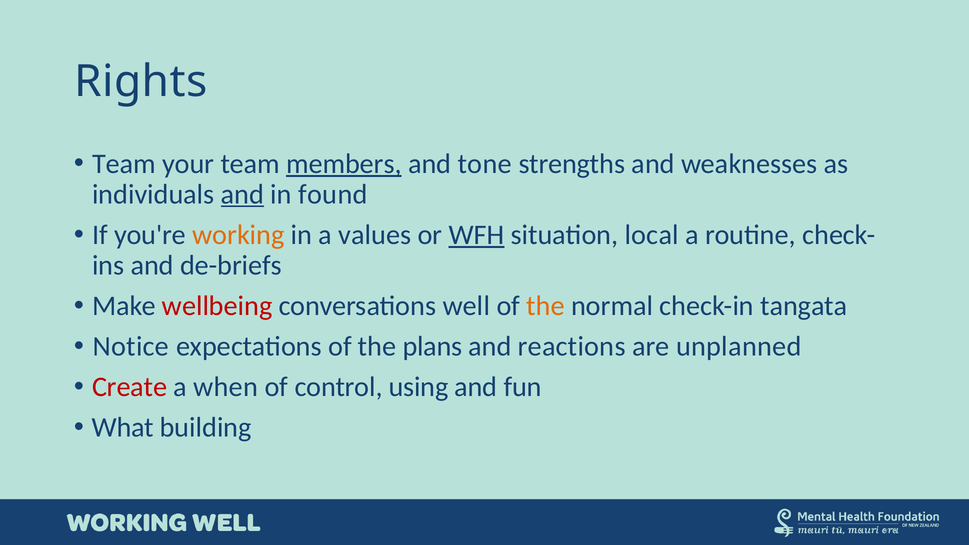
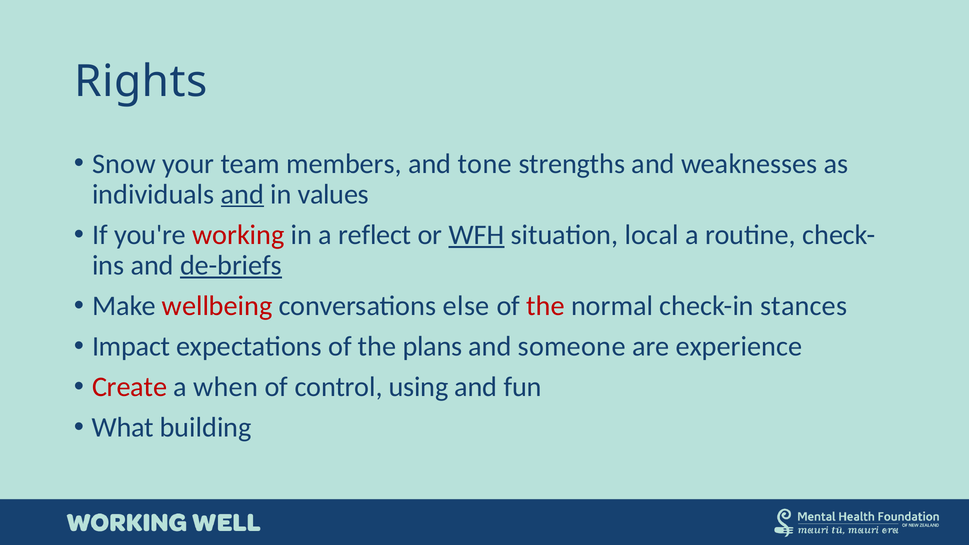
Team: Team -> Snow (124, 164)
members underline: present -> none (344, 164)
found: found -> values (333, 194)
working colour: orange -> red (238, 235)
values: values -> reflect (375, 235)
de-briefs underline: none -> present (231, 265)
well: well -> else (466, 306)
the colour: orange -> red (546, 306)
tangata: tangata -> stances (804, 306)
Notice: Notice -> Impact (131, 346)
reactions: reactions -> someone (572, 346)
unplanned: unplanned -> experience (739, 346)
